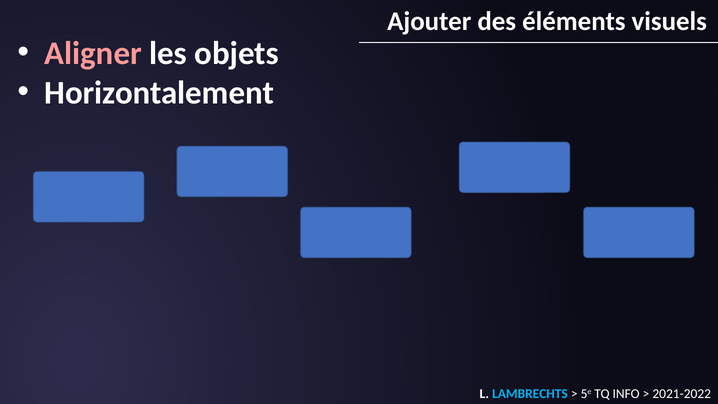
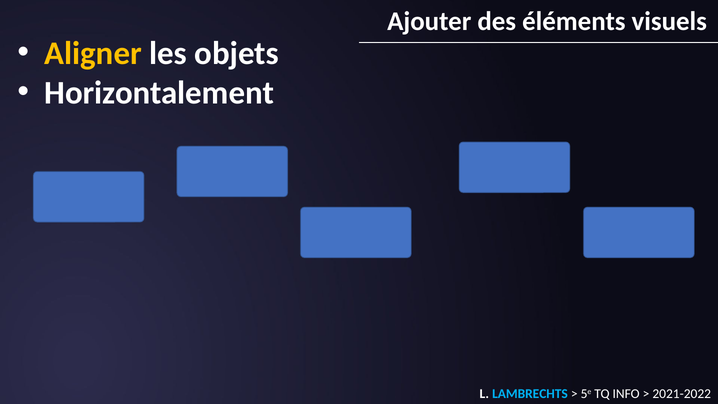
Aligner colour: pink -> yellow (93, 53)
